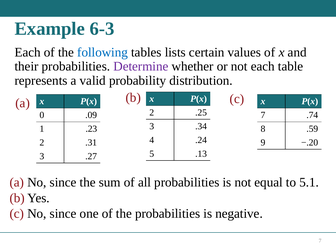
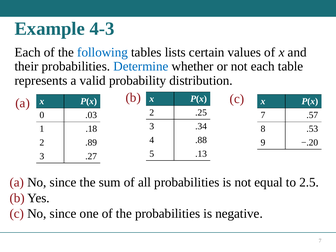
6-3: 6-3 -> 4-3 (102, 29)
Determine colour: purple -> blue (141, 66)
.09: .09 -> .03 (91, 115)
.74: .74 -> .57 (312, 115)
.23: .23 -> .18 (91, 129)
.59: .59 -> .53 (312, 129)
.24: .24 -> .88 (201, 140)
.31: .31 -> .89 (91, 143)
5.1: 5.1 -> 2.5 (309, 182)
